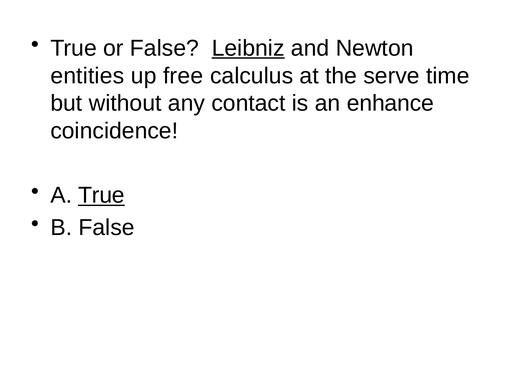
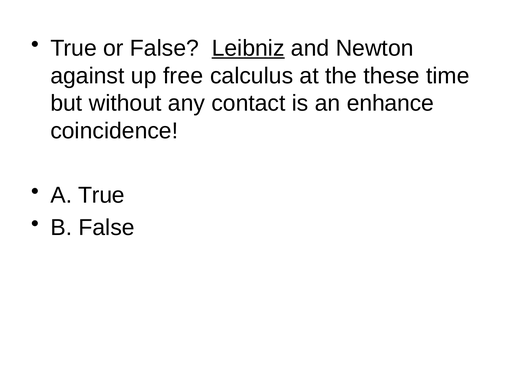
entities: entities -> against (87, 76)
serve: serve -> these (392, 76)
True underline: present -> none (101, 195)
